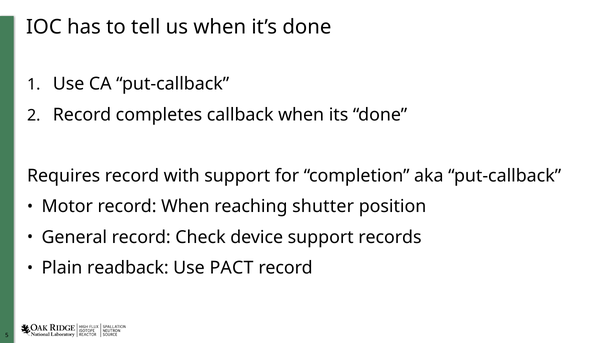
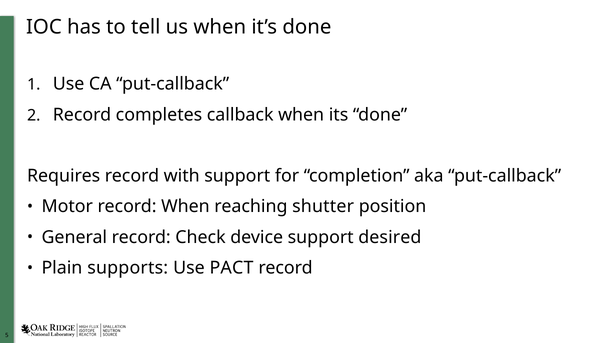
records: records -> desired (390, 238)
readback: readback -> supports (128, 268)
